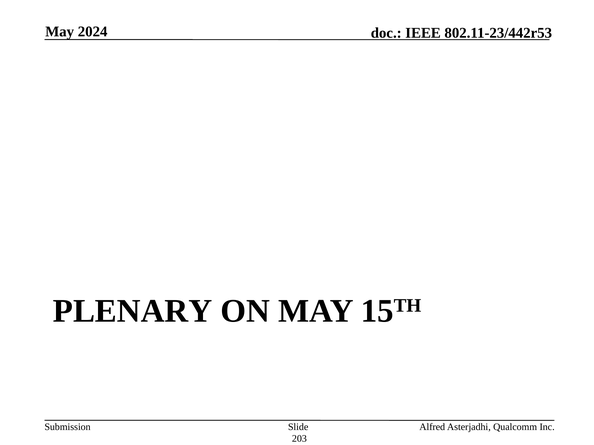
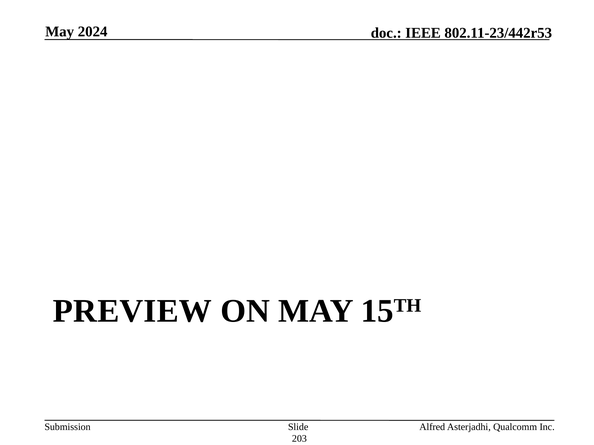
PLENARY: PLENARY -> PREVIEW (132, 311)
